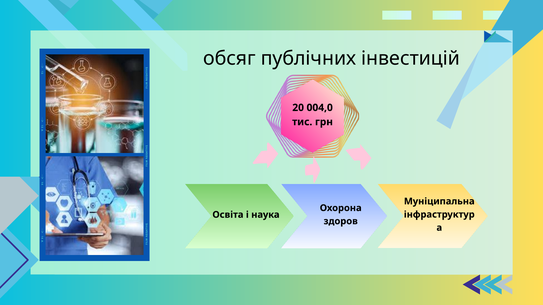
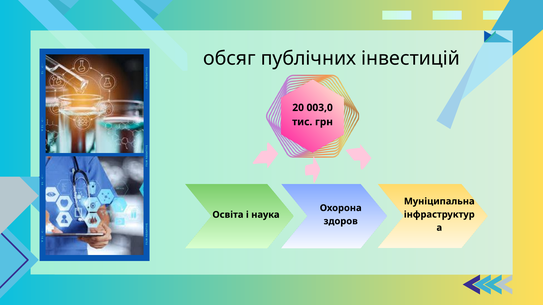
004,0: 004,0 -> 003,0 (320, 108)
